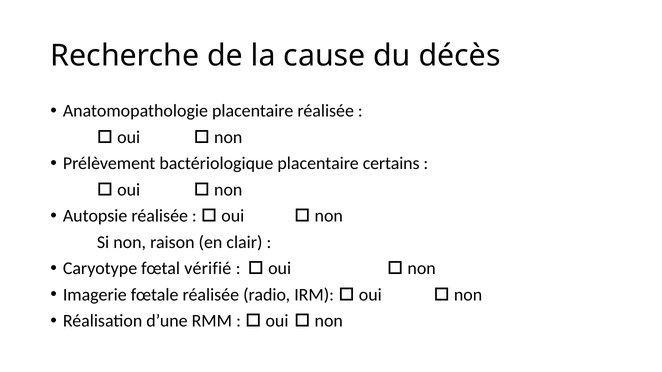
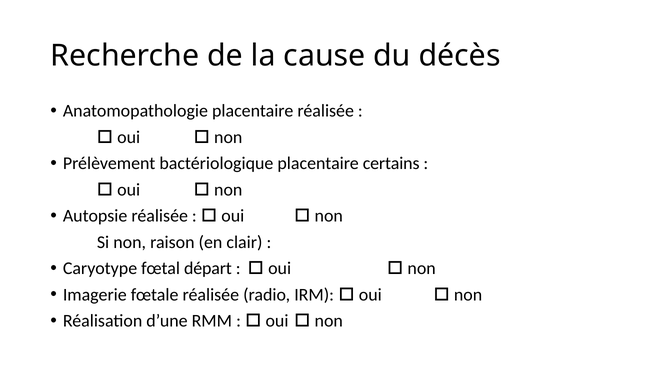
vérifié: vérifié -> départ (208, 269)
